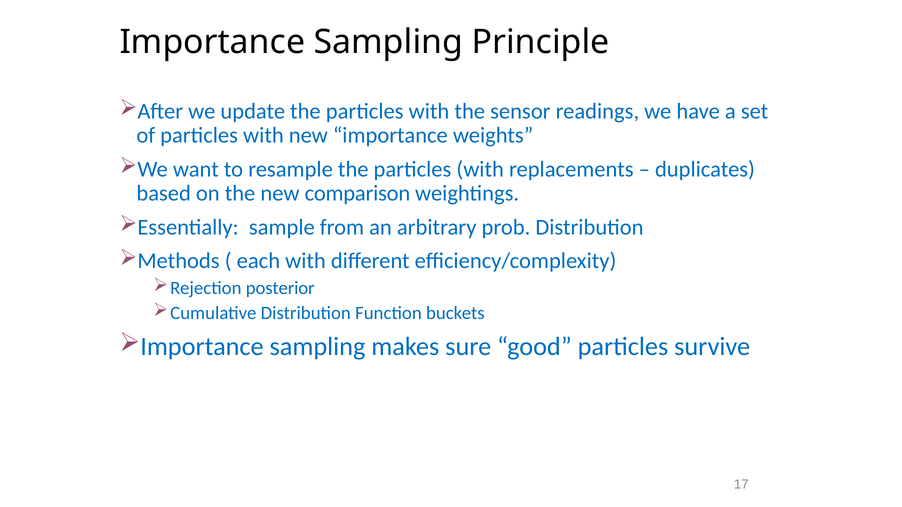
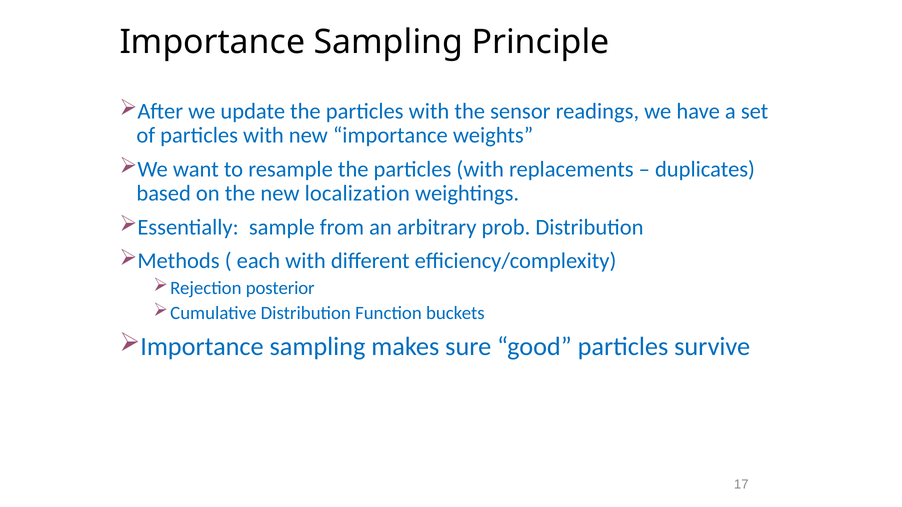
comparison: comparison -> localization (357, 194)
